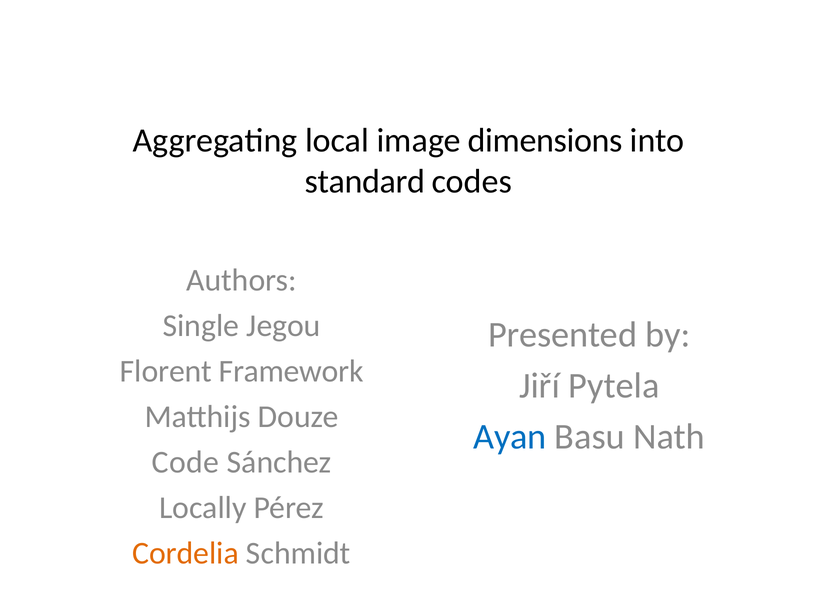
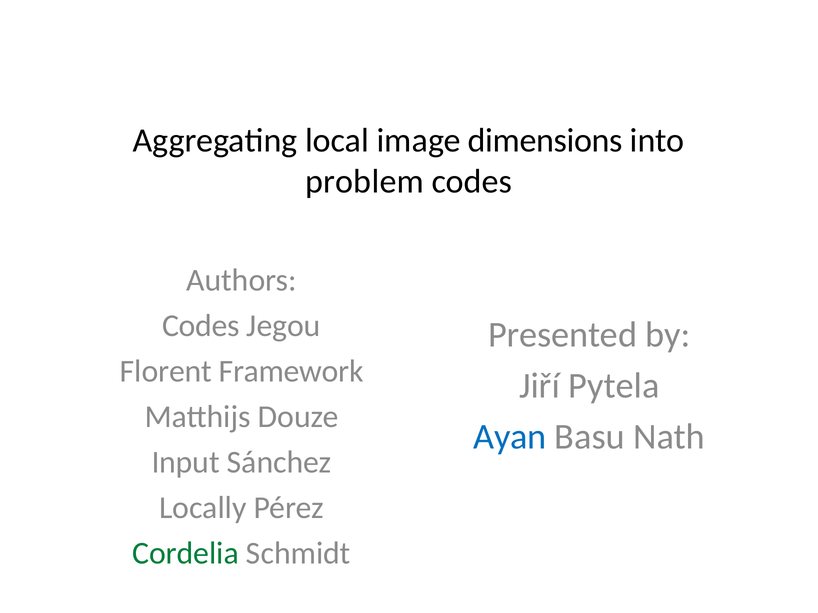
standard: standard -> problem (365, 182)
Single: Single -> Codes (201, 326)
Code: Code -> Input (186, 463)
Cordelia colour: orange -> green (186, 553)
